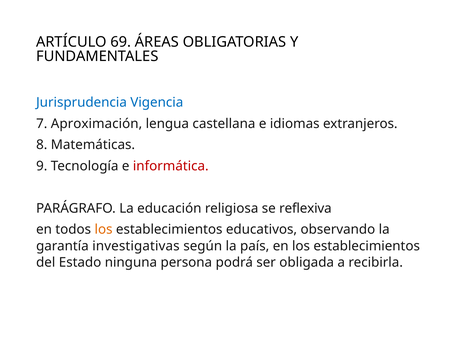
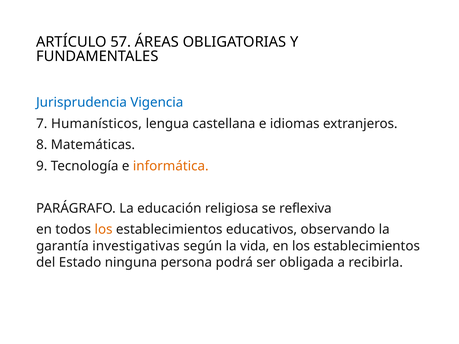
69: 69 -> 57 (121, 42)
Aproximación: Aproximación -> Humanísticos (96, 124)
informática colour: red -> orange (171, 166)
país: país -> vida (255, 246)
